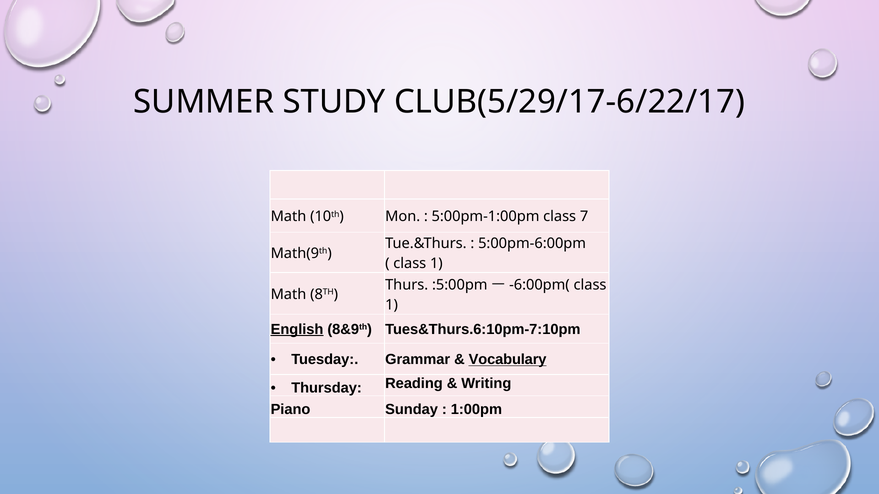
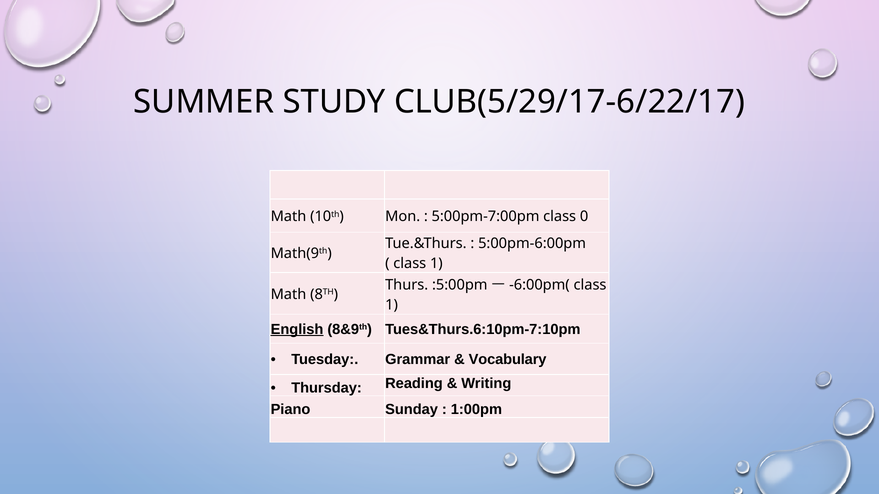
5:00pm-1:00pm: 5:00pm-1:00pm -> 5:00pm-7:00pm (486, 217)
7: 7 -> 0 (584, 217)
Vocabulary underline: present -> none (508, 360)
